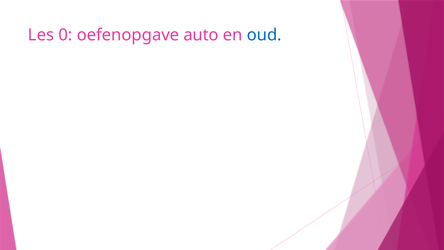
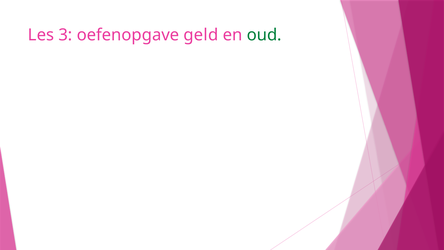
0: 0 -> 3 (65, 35)
auto: auto -> geld (201, 35)
oud colour: blue -> green (264, 35)
